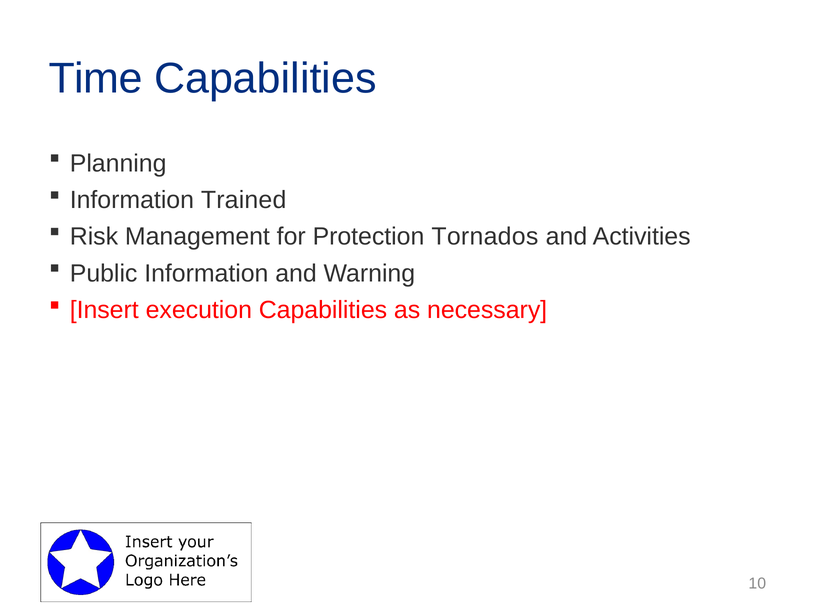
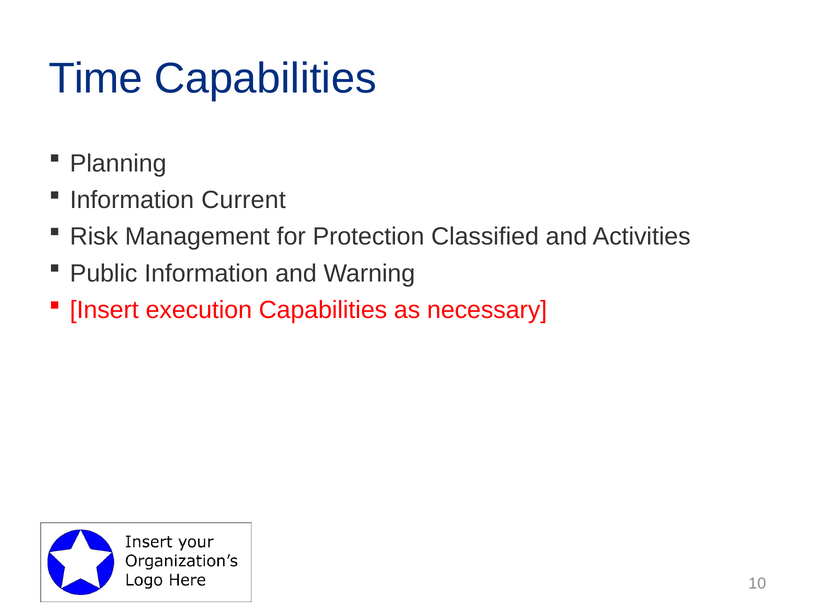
Trained: Trained -> Current (244, 200)
Tornados: Tornados -> Classified (485, 237)
